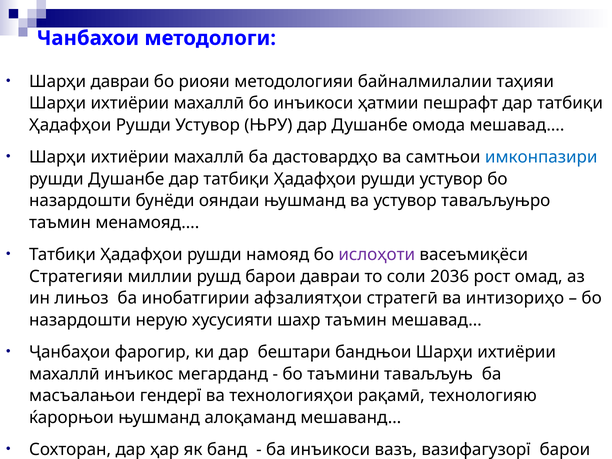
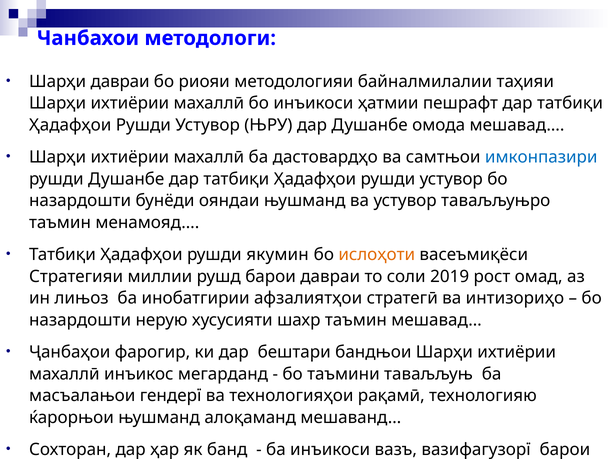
намояд: намояд -> якумин (278, 255)
ислоҳоти colour: purple -> orange (377, 255)
2036: 2036 -> 2019 (450, 277)
